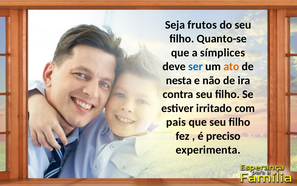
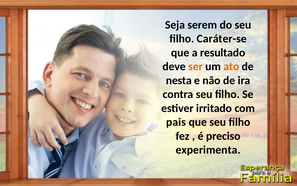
frutos: frutos -> serem (202, 25)
Quanto-se: Quanto-se -> Caráter-se (222, 39)
símplices: símplices -> resultado (223, 53)
ser colour: blue -> orange (195, 66)
